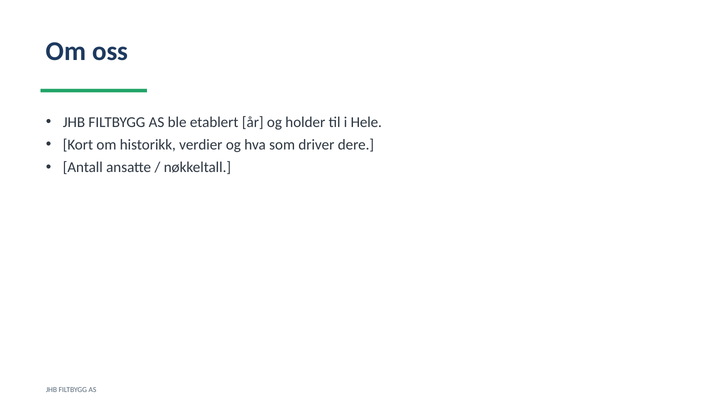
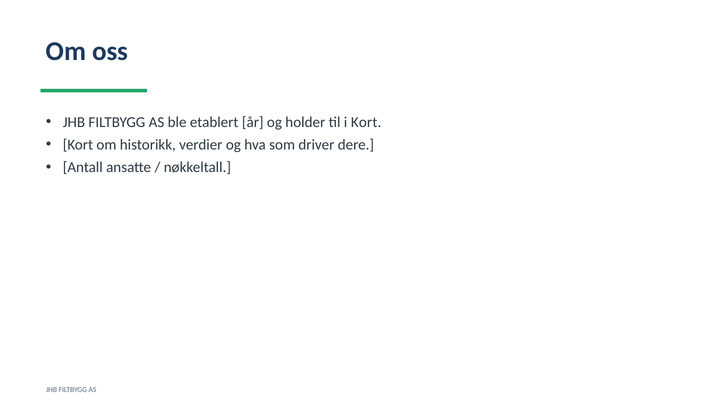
i Hele: Hele -> Kort (366, 122)
